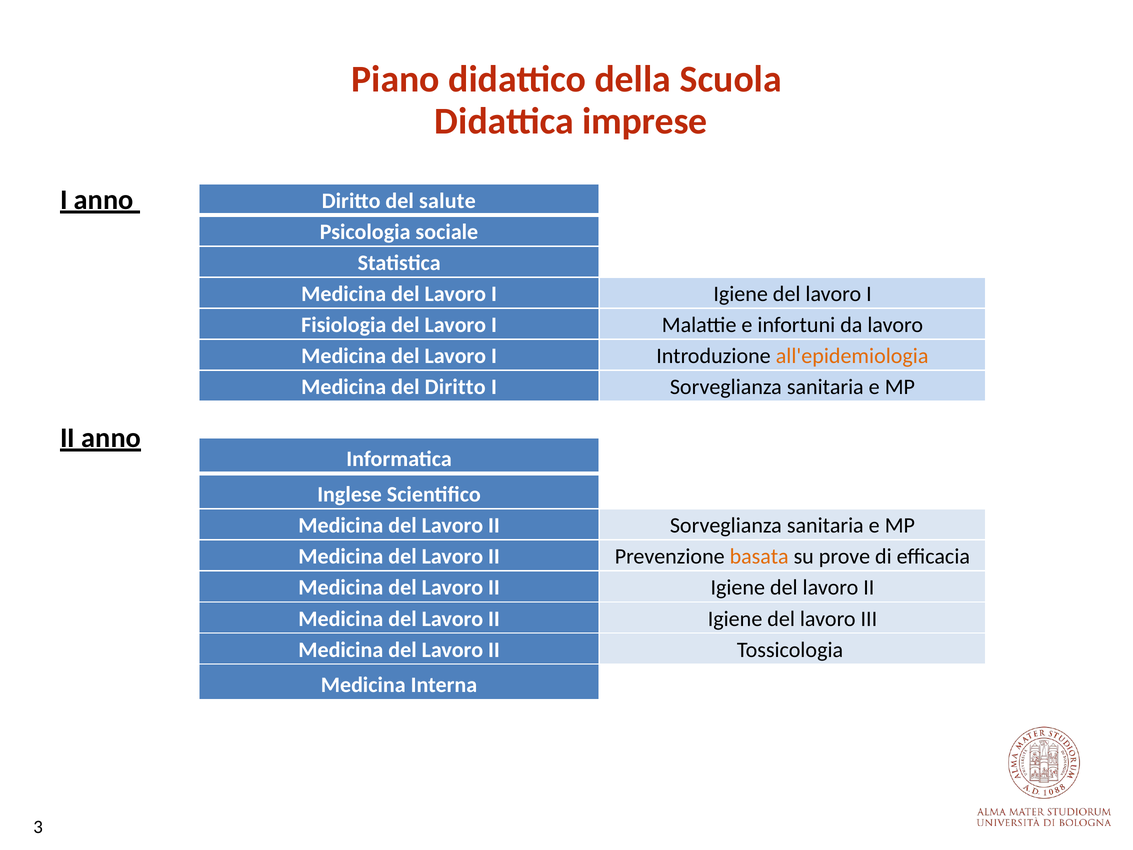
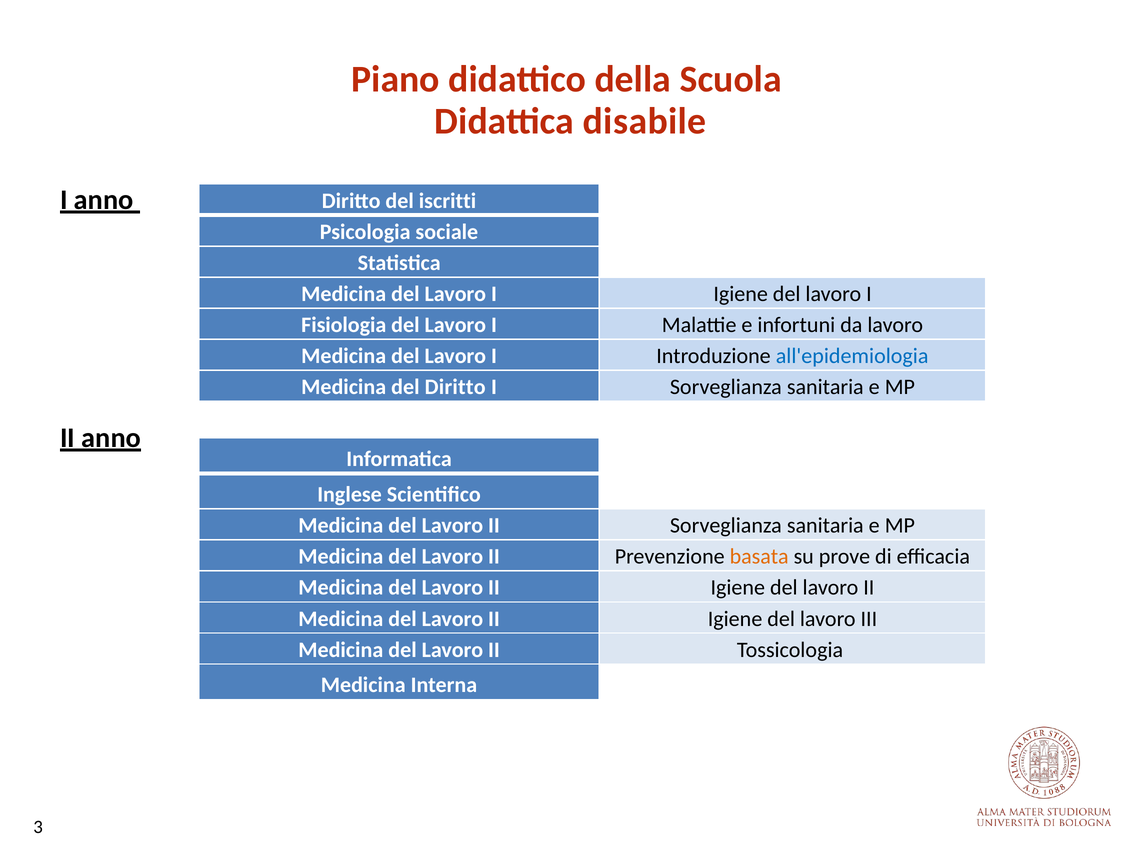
imprese: imprese -> disabile (645, 121)
salute: salute -> iscritti (448, 201)
all'epidemiologia colour: orange -> blue (852, 356)
